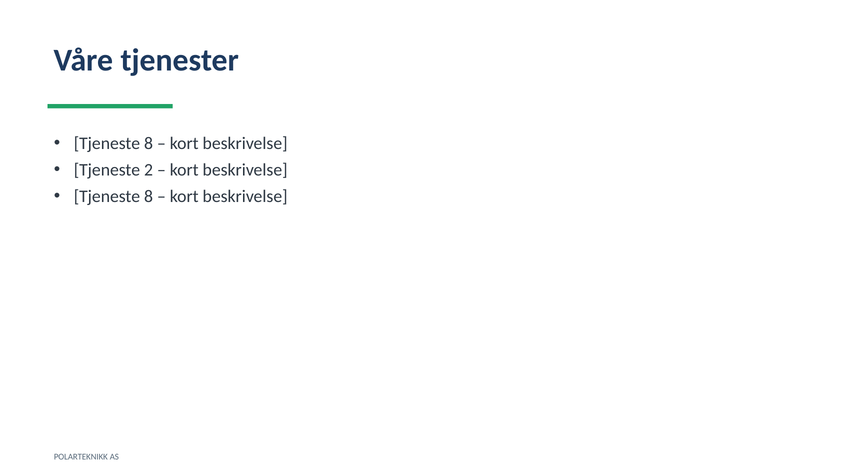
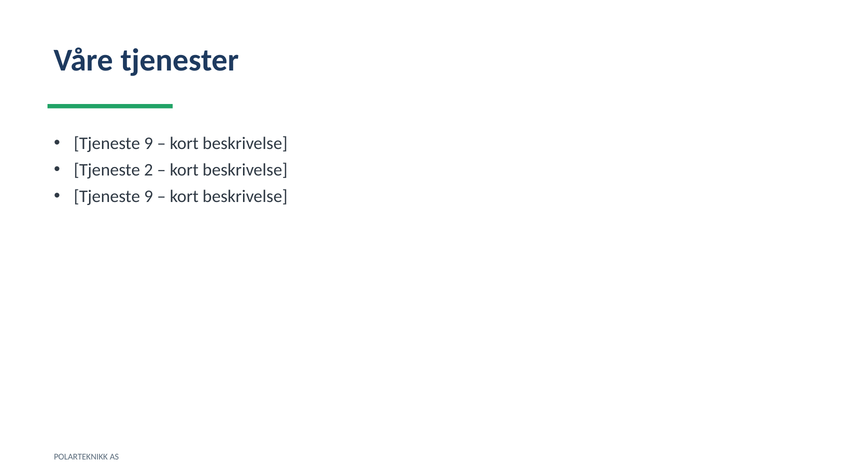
8: 8 -> 9 (148, 143)
8: 8 -> 9 (148, 196)
